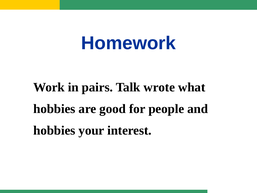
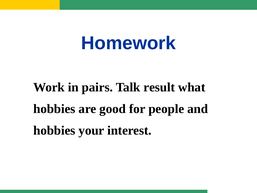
wrote: wrote -> result (159, 87)
